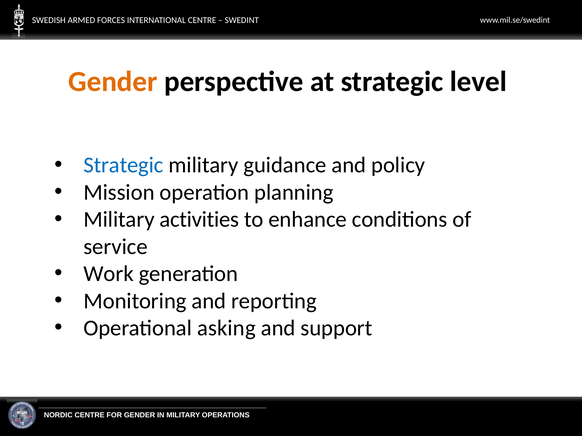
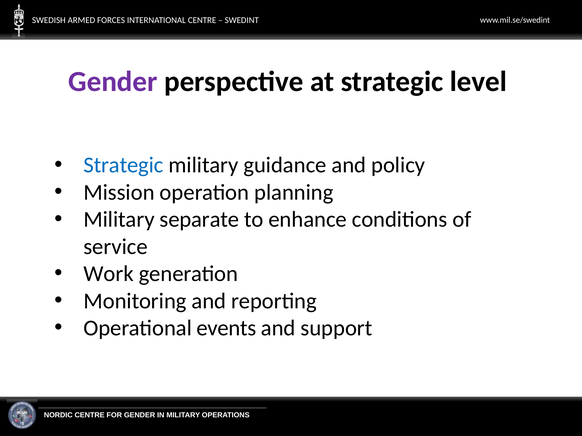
Gender colour: orange -> purple (113, 82)
activities: activities -> separate (199, 220)
asking: asking -> events (227, 328)
